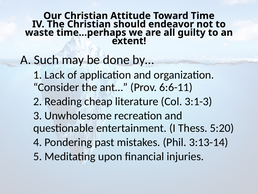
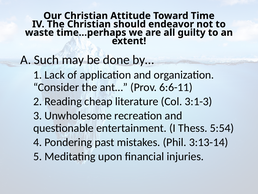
5:20: 5:20 -> 5:54 (222, 128)
